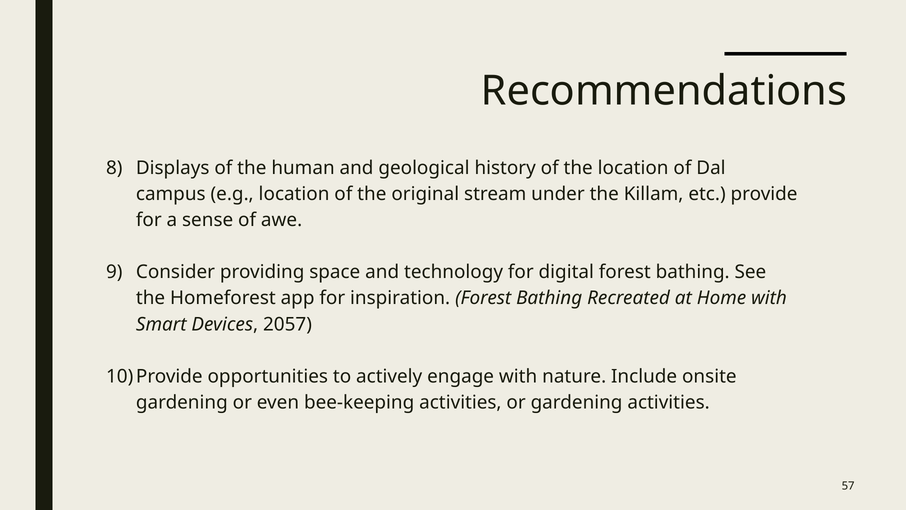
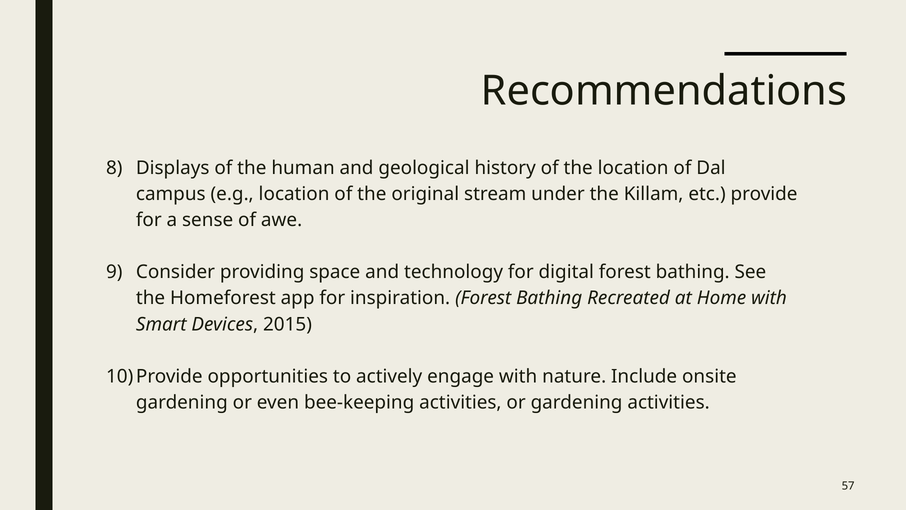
2057: 2057 -> 2015 (287, 324)
